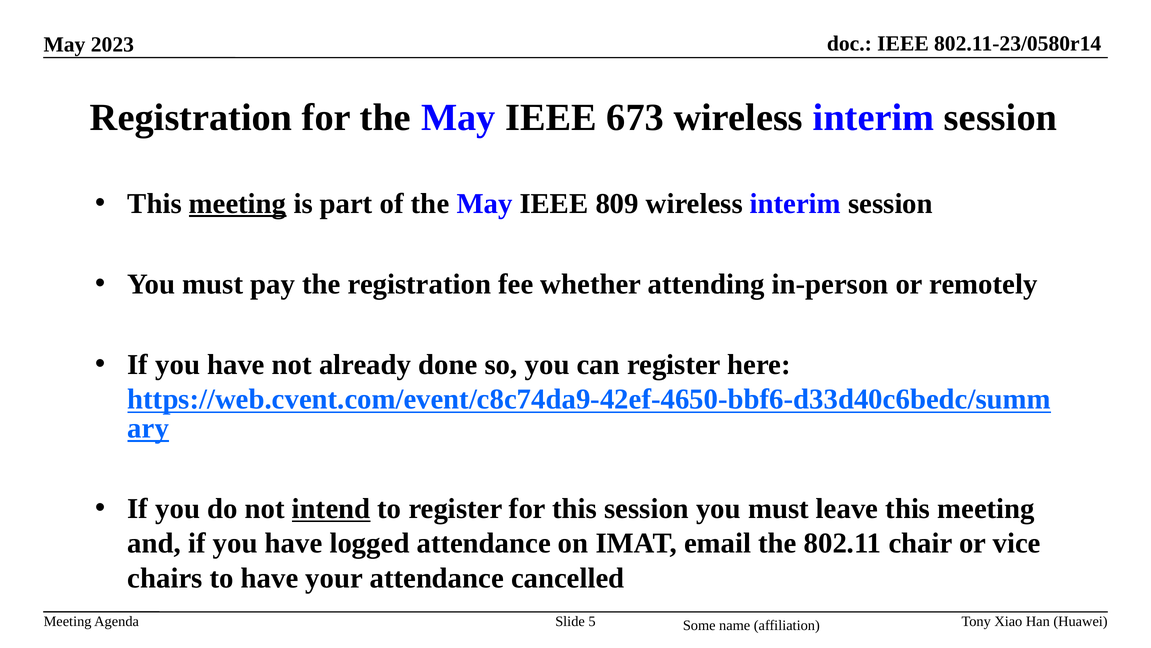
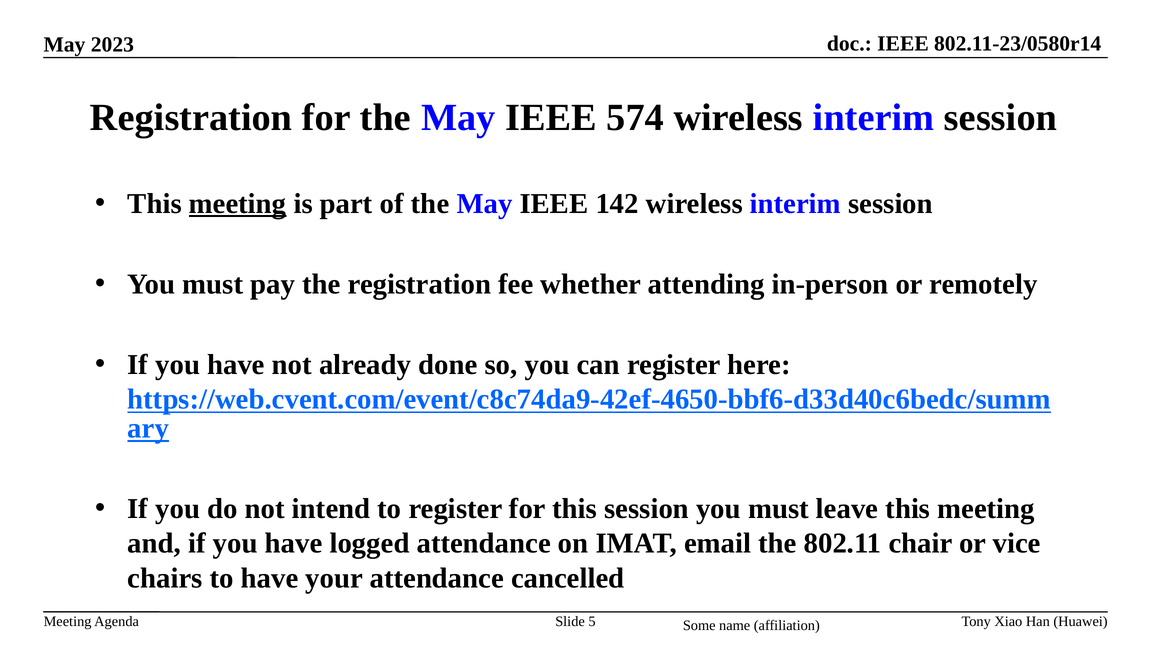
673: 673 -> 574 (635, 118)
809: 809 -> 142 (617, 203)
intend underline: present -> none (331, 508)
